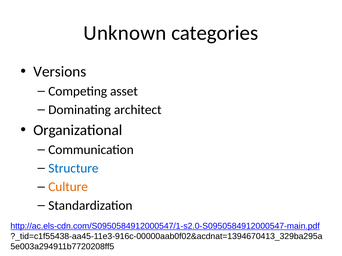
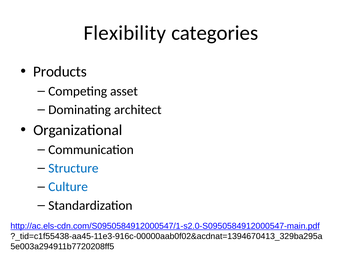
Unknown: Unknown -> Flexibility (125, 33)
Versions: Versions -> Products (60, 72)
Culture colour: orange -> blue (68, 187)
